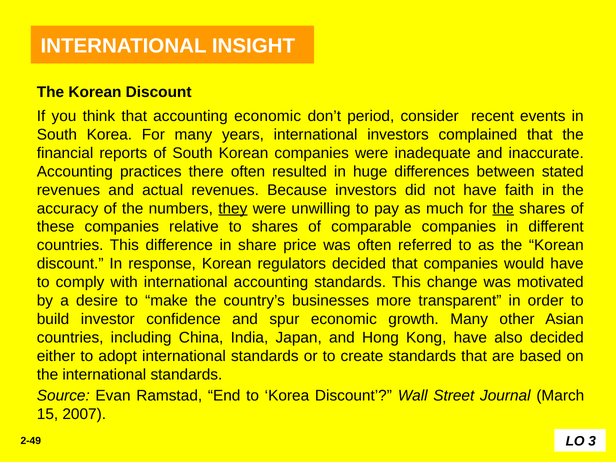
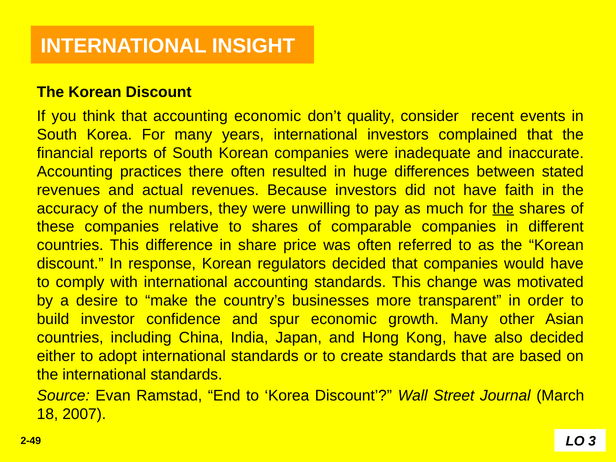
period: period -> quality (371, 116)
they underline: present -> none (233, 208)
15: 15 -> 18 (48, 414)
